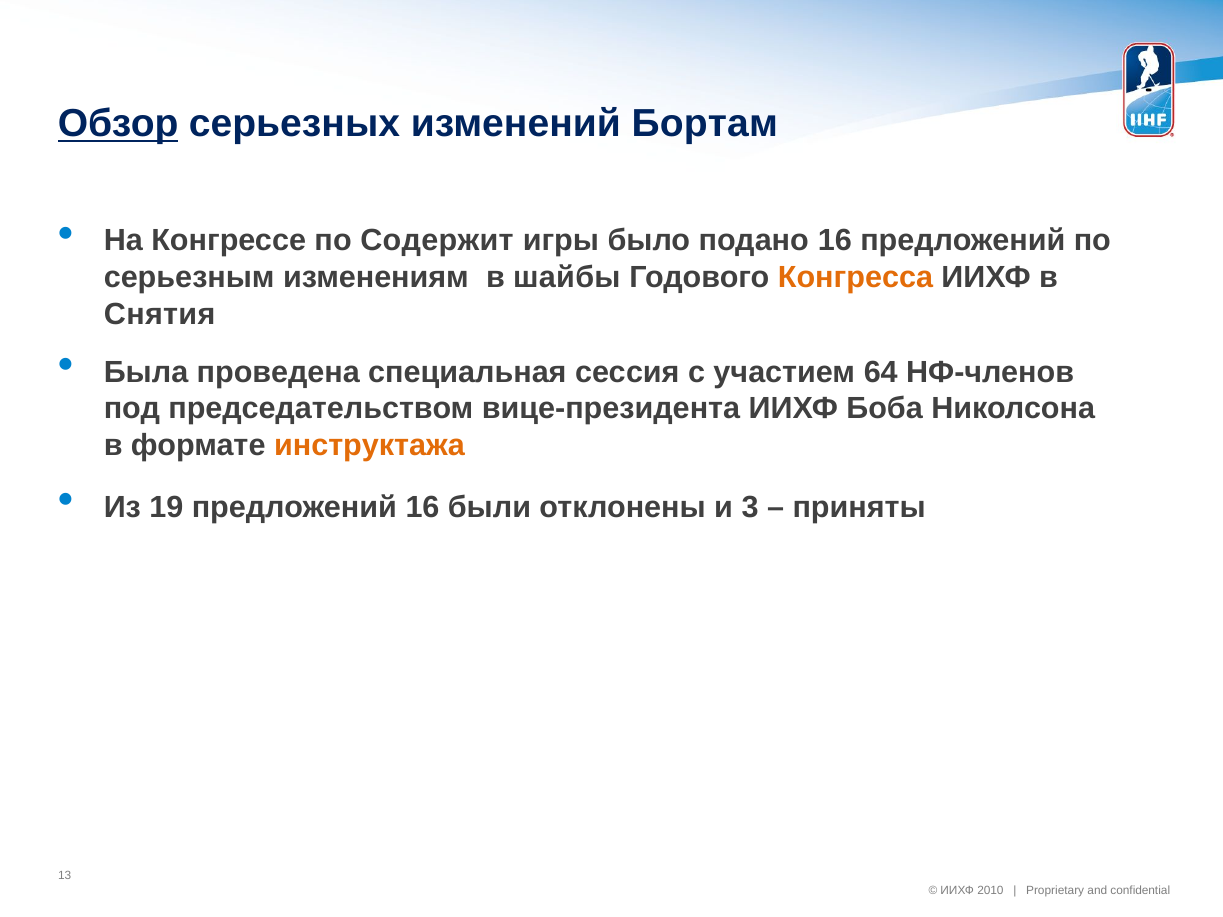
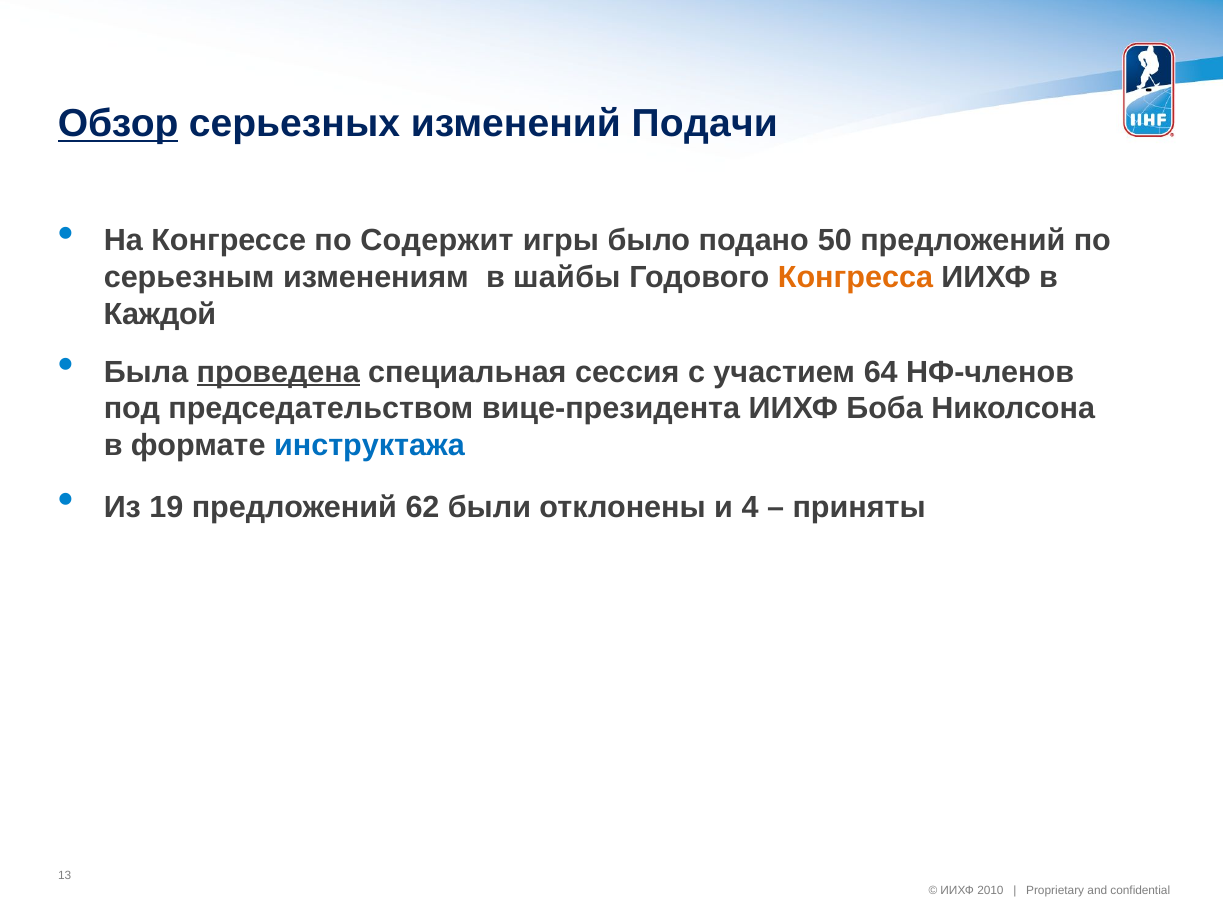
Бортам: Бортам -> Подачи (705, 124)
подано 16: 16 -> 50 (835, 241)
Снятия: Снятия -> Каждой (160, 314)
проведена underline: none -> present (278, 372)
инструктажа colour: orange -> blue (369, 446)
предложений 16: 16 -> 62 (422, 508)
3: 3 -> 4 (750, 508)
